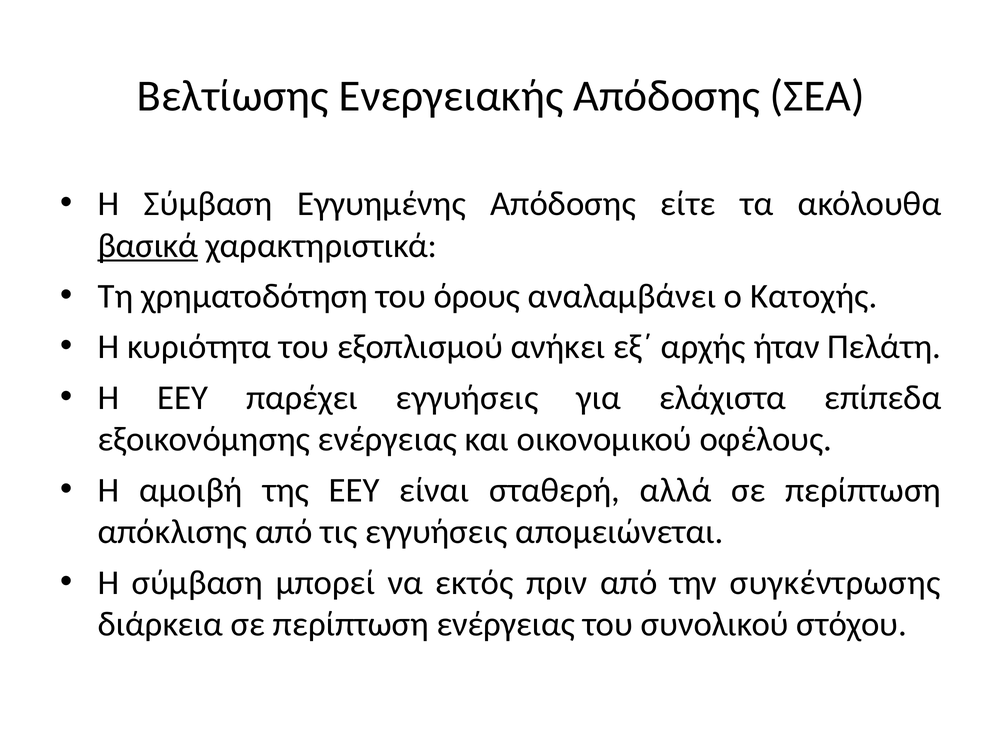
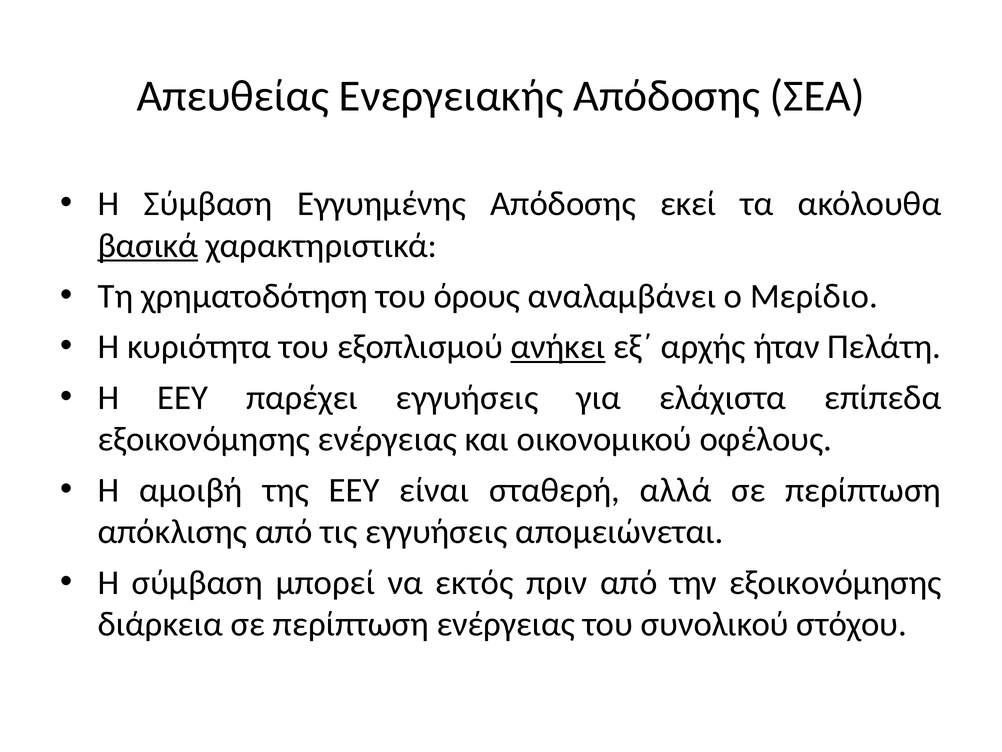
Βελτίωσης: Βελτίωσης -> Απευθείας (233, 96)
είτε: είτε -> εκεί (688, 204)
Κατοχής: Κατοχής -> Μερίδιο (814, 296)
ανήκει underline: none -> present (558, 347)
την συγκέντρωσης: συγκέντρωσης -> εξοικονόμησης (835, 582)
